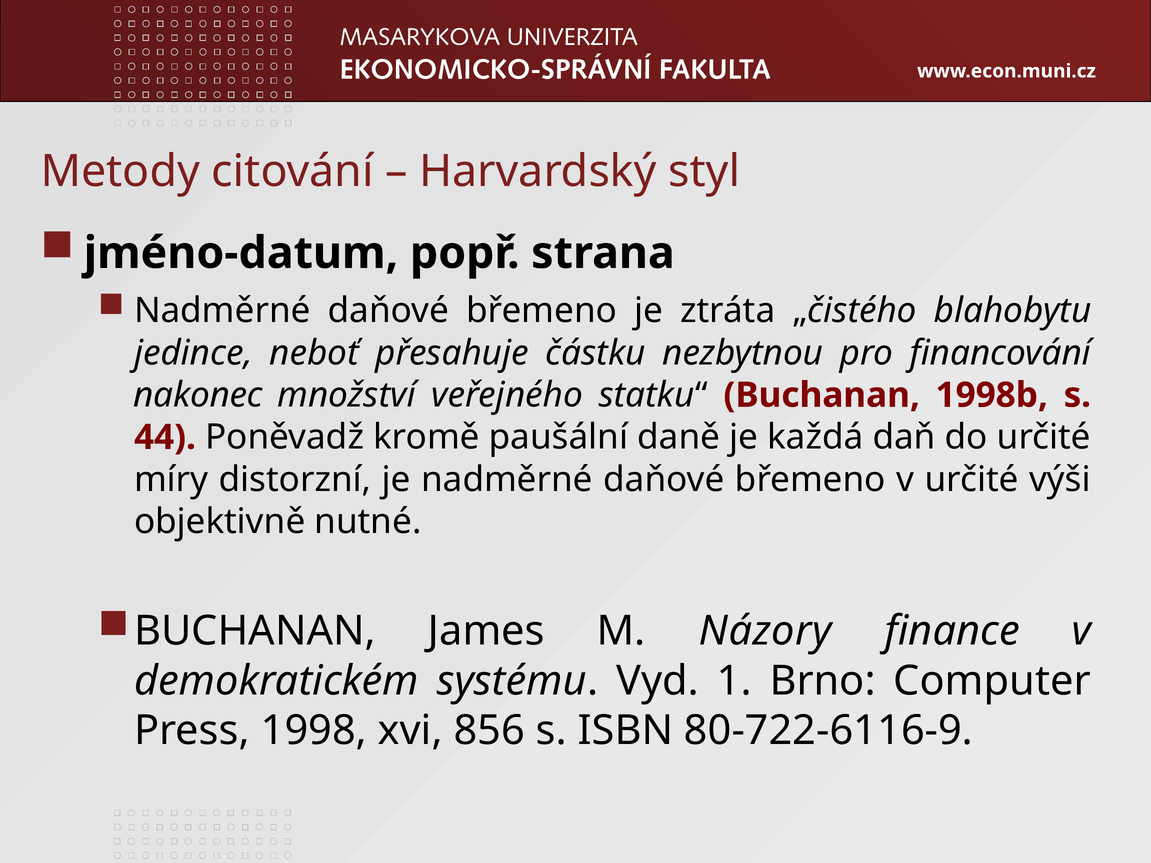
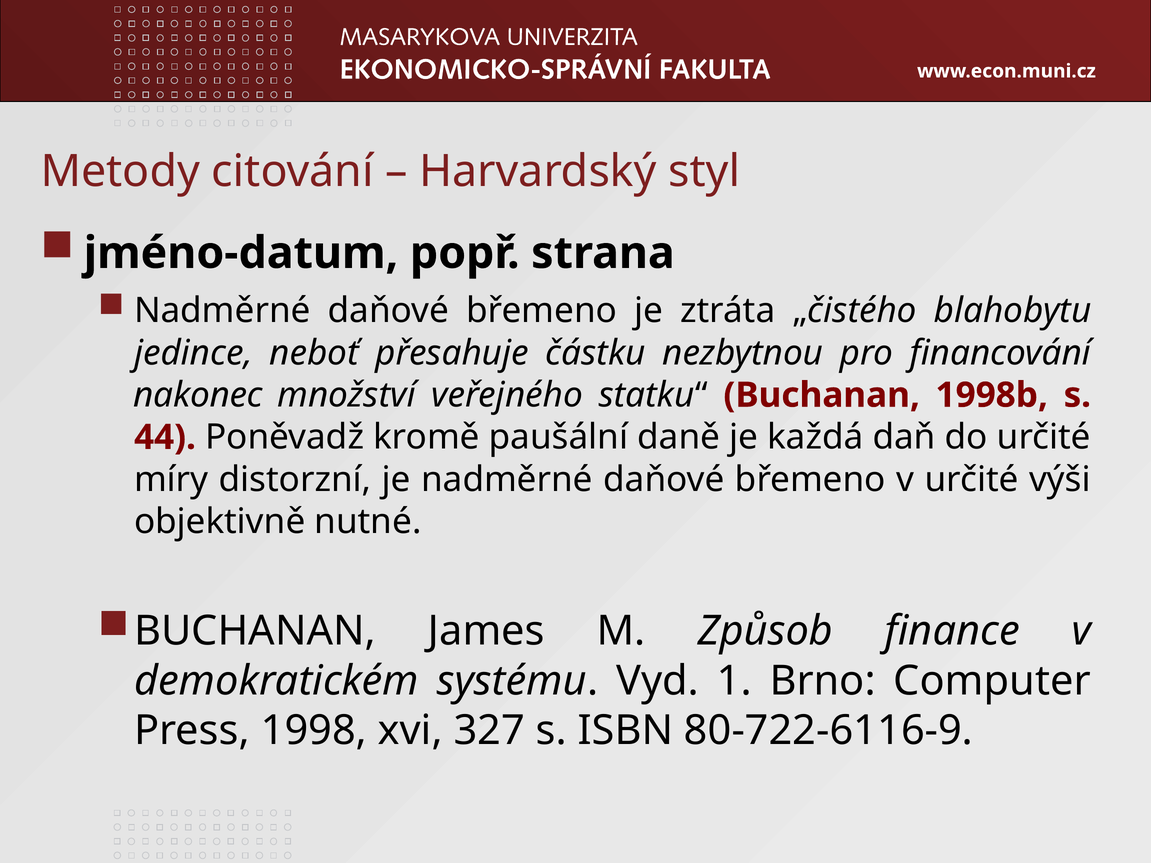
Názory: Názory -> Způsob (765, 631)
856: 856 -> 327 (489, 731)
